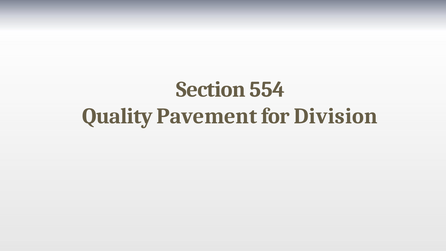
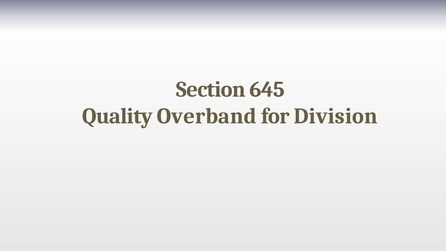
554: 554 -> 645 (267, 89)
Pavement: Pavement -> Overband (207, 116)
